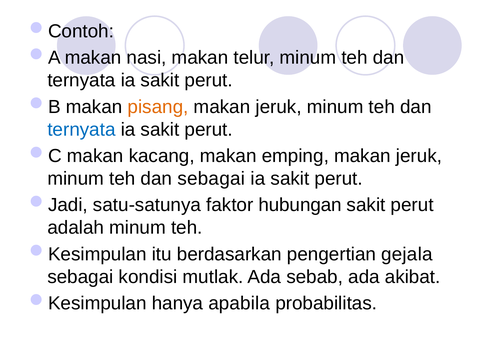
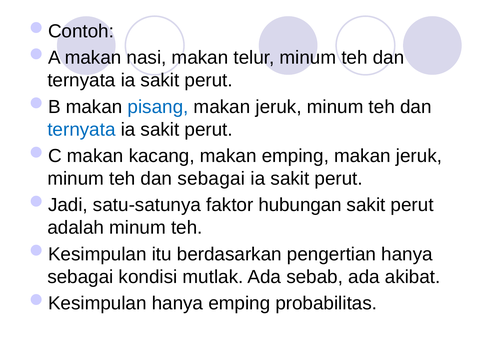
pisang colour: orange -> blue (158, 107)
pengertian gejala: gejala -> hanya (407, 254)
hanya apabila: apabila -> emping (239, 304)
